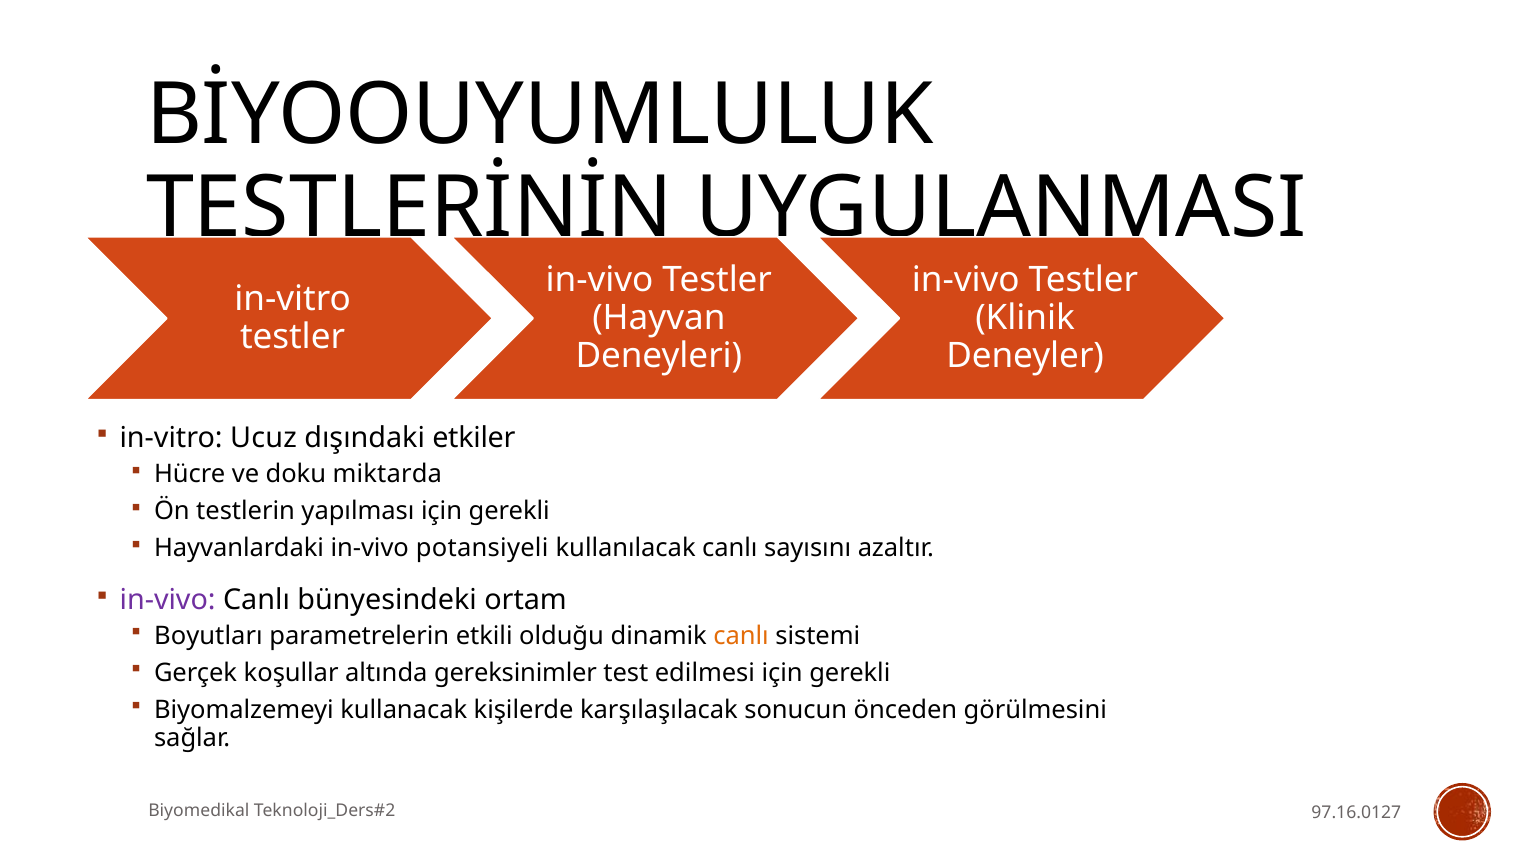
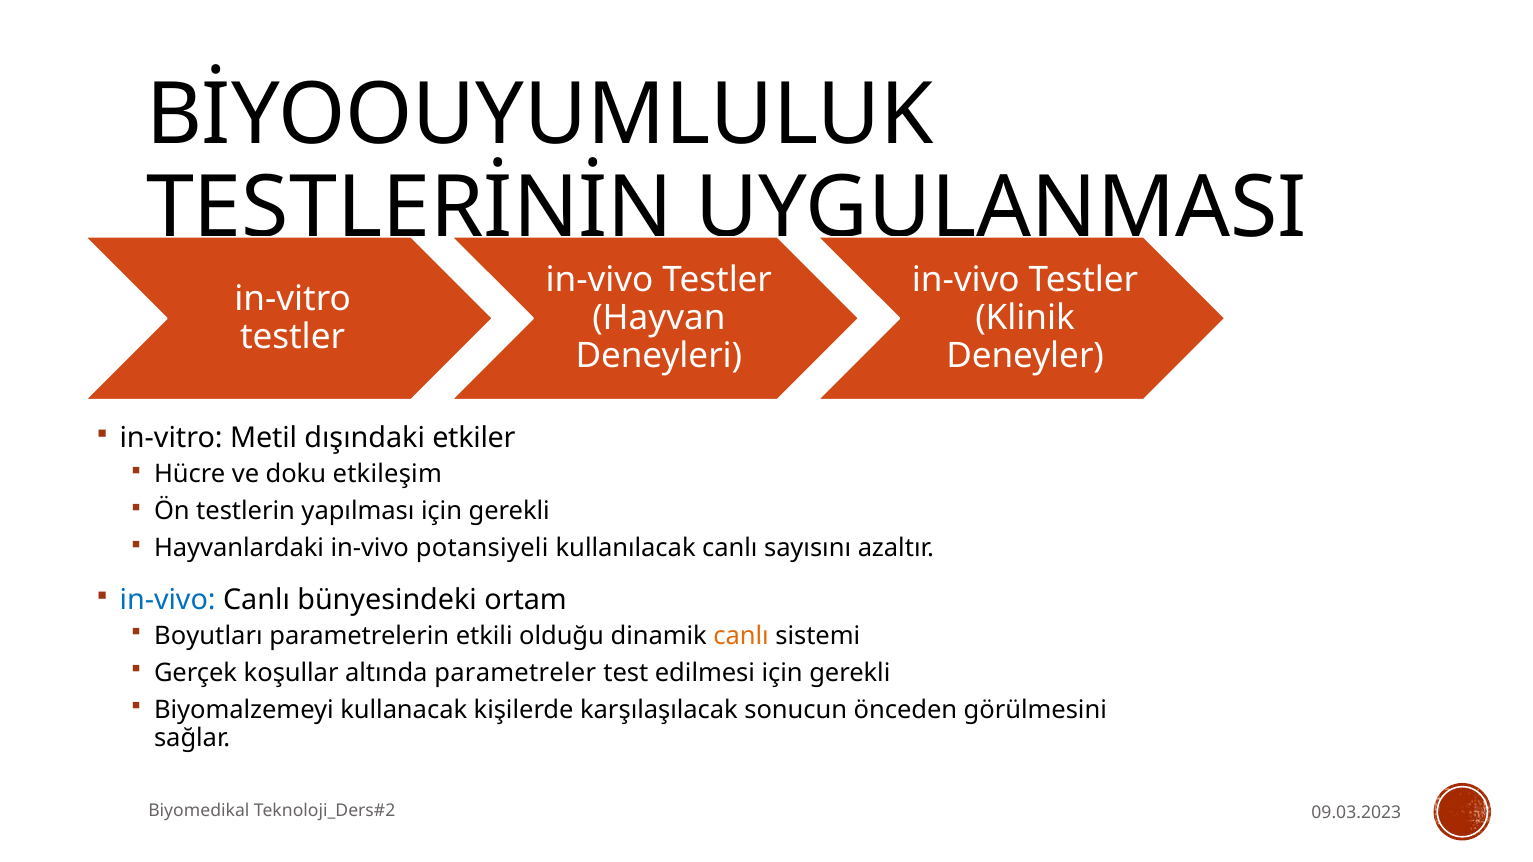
Ucuz: Ucuz -> Metil (264, 439)
miktarda: miktarda -> etkileşim (387, 474)
in-vivo colour: purple -> blue (168, 600)
gereksinimler: gereksinimler -> parametreler (515, 673)
97.16.0127: 97.16.0127 -> 09.03.2023 (1356, 813)
